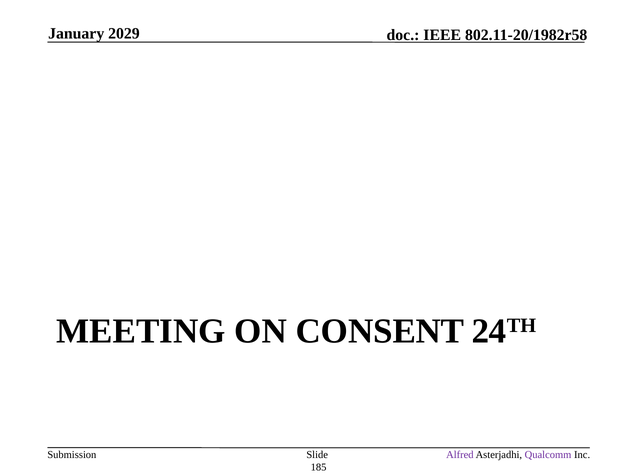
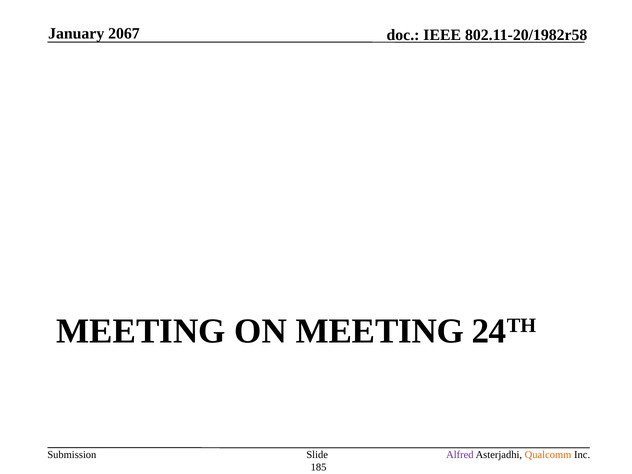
2029: 2029 -> 2067 (124, 34)
ON CONSENT: CONSENT -> MEETING (380, 331)
Qualcomm colour: purple -> orange (548, 455)
